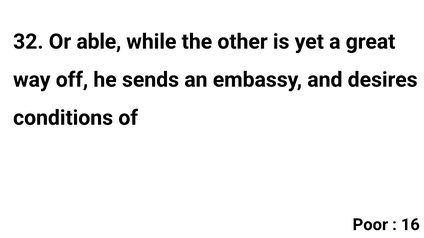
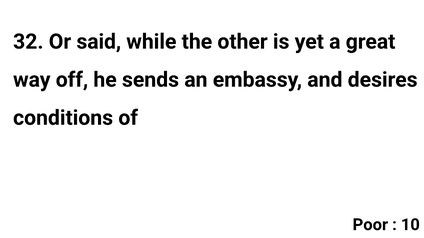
able: able -> said (99, 42)
16: 16 -> 10 (410, 225)
